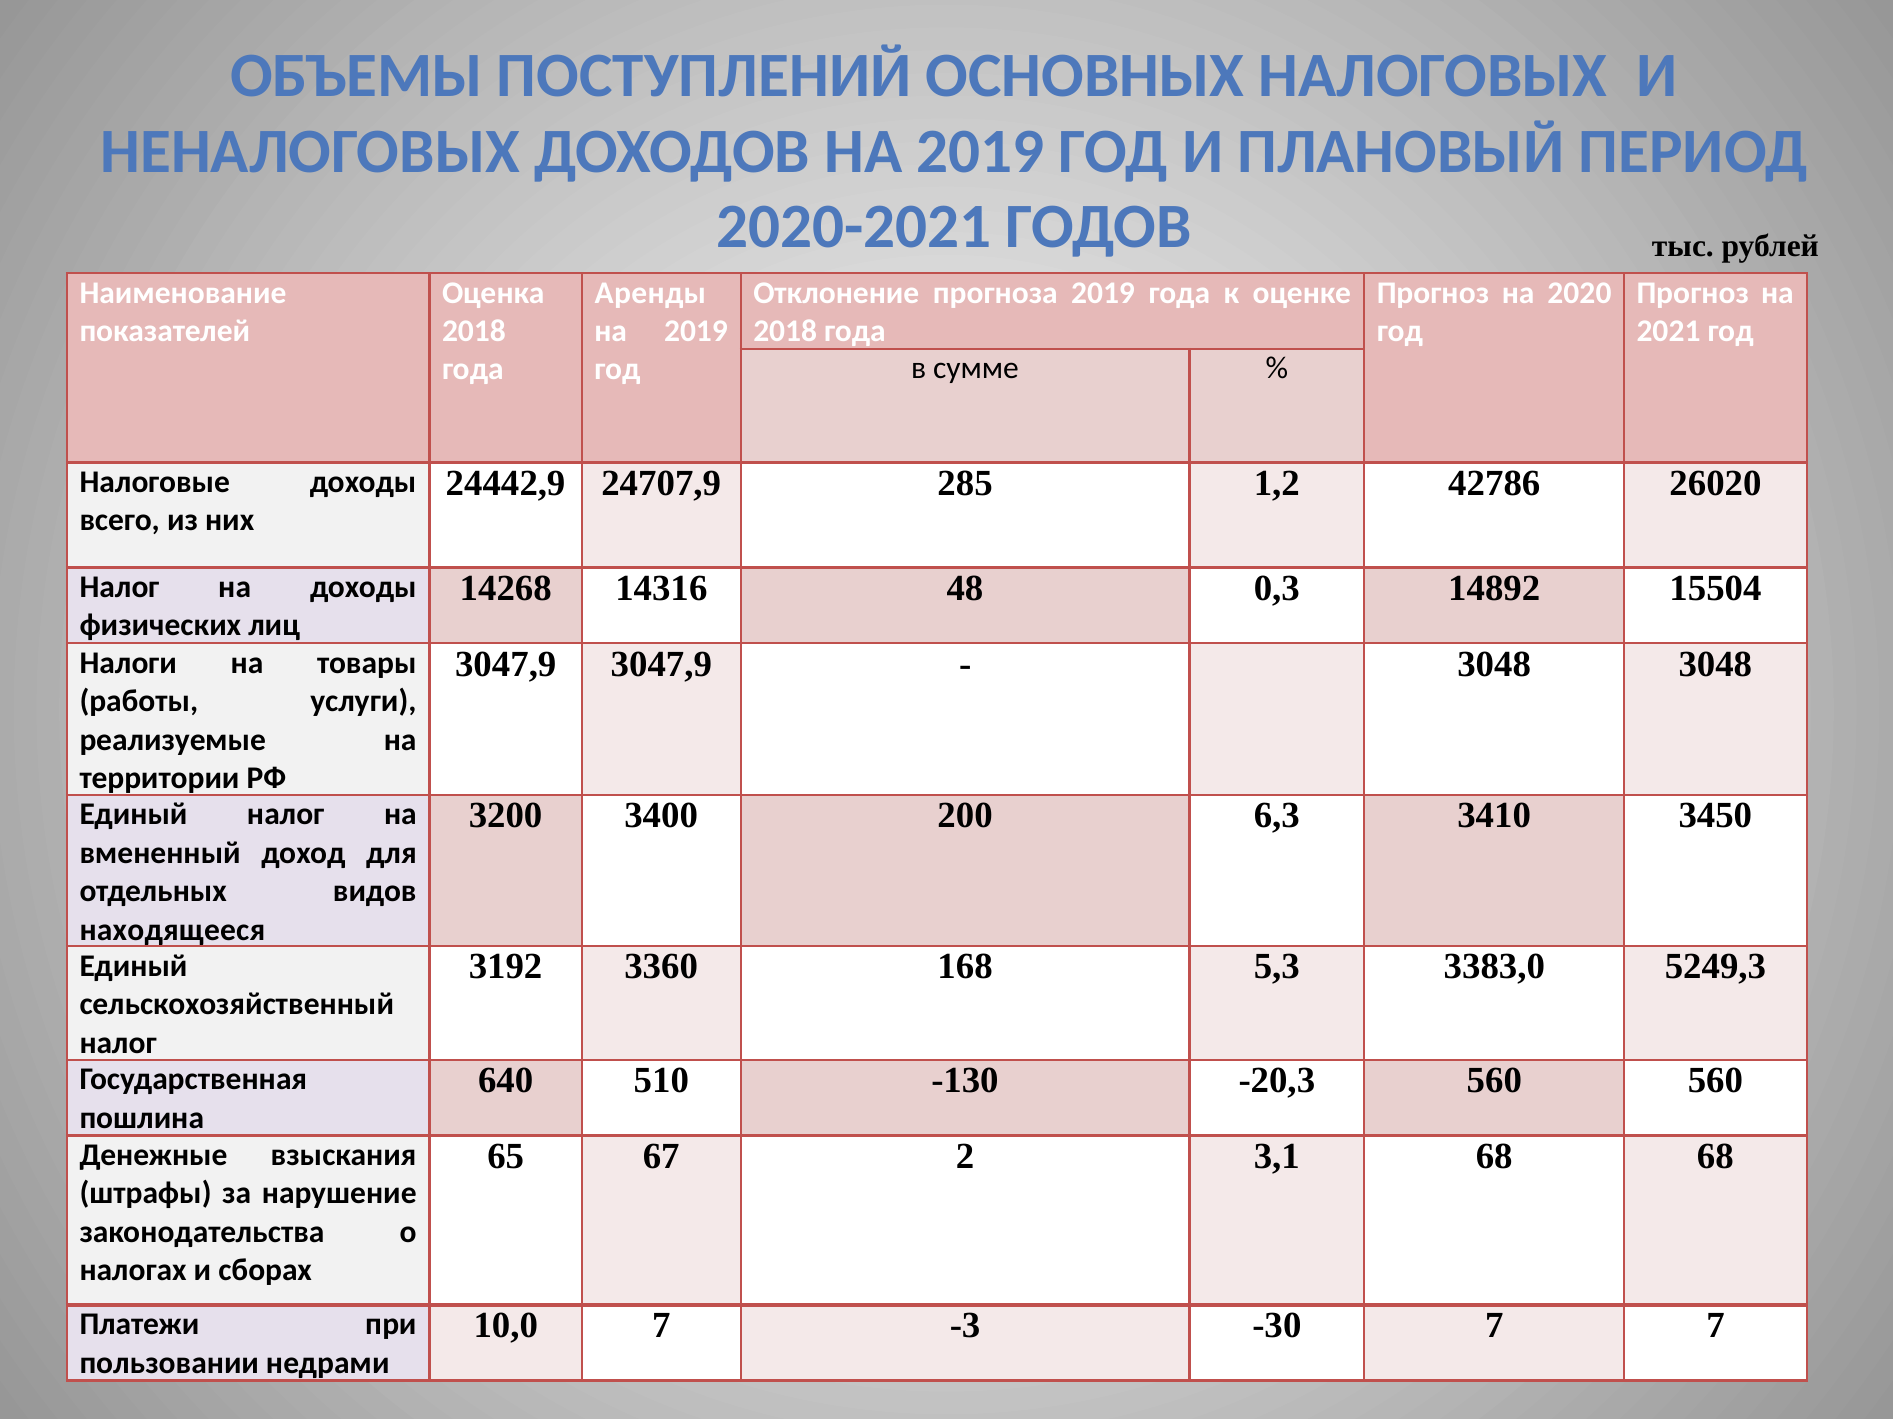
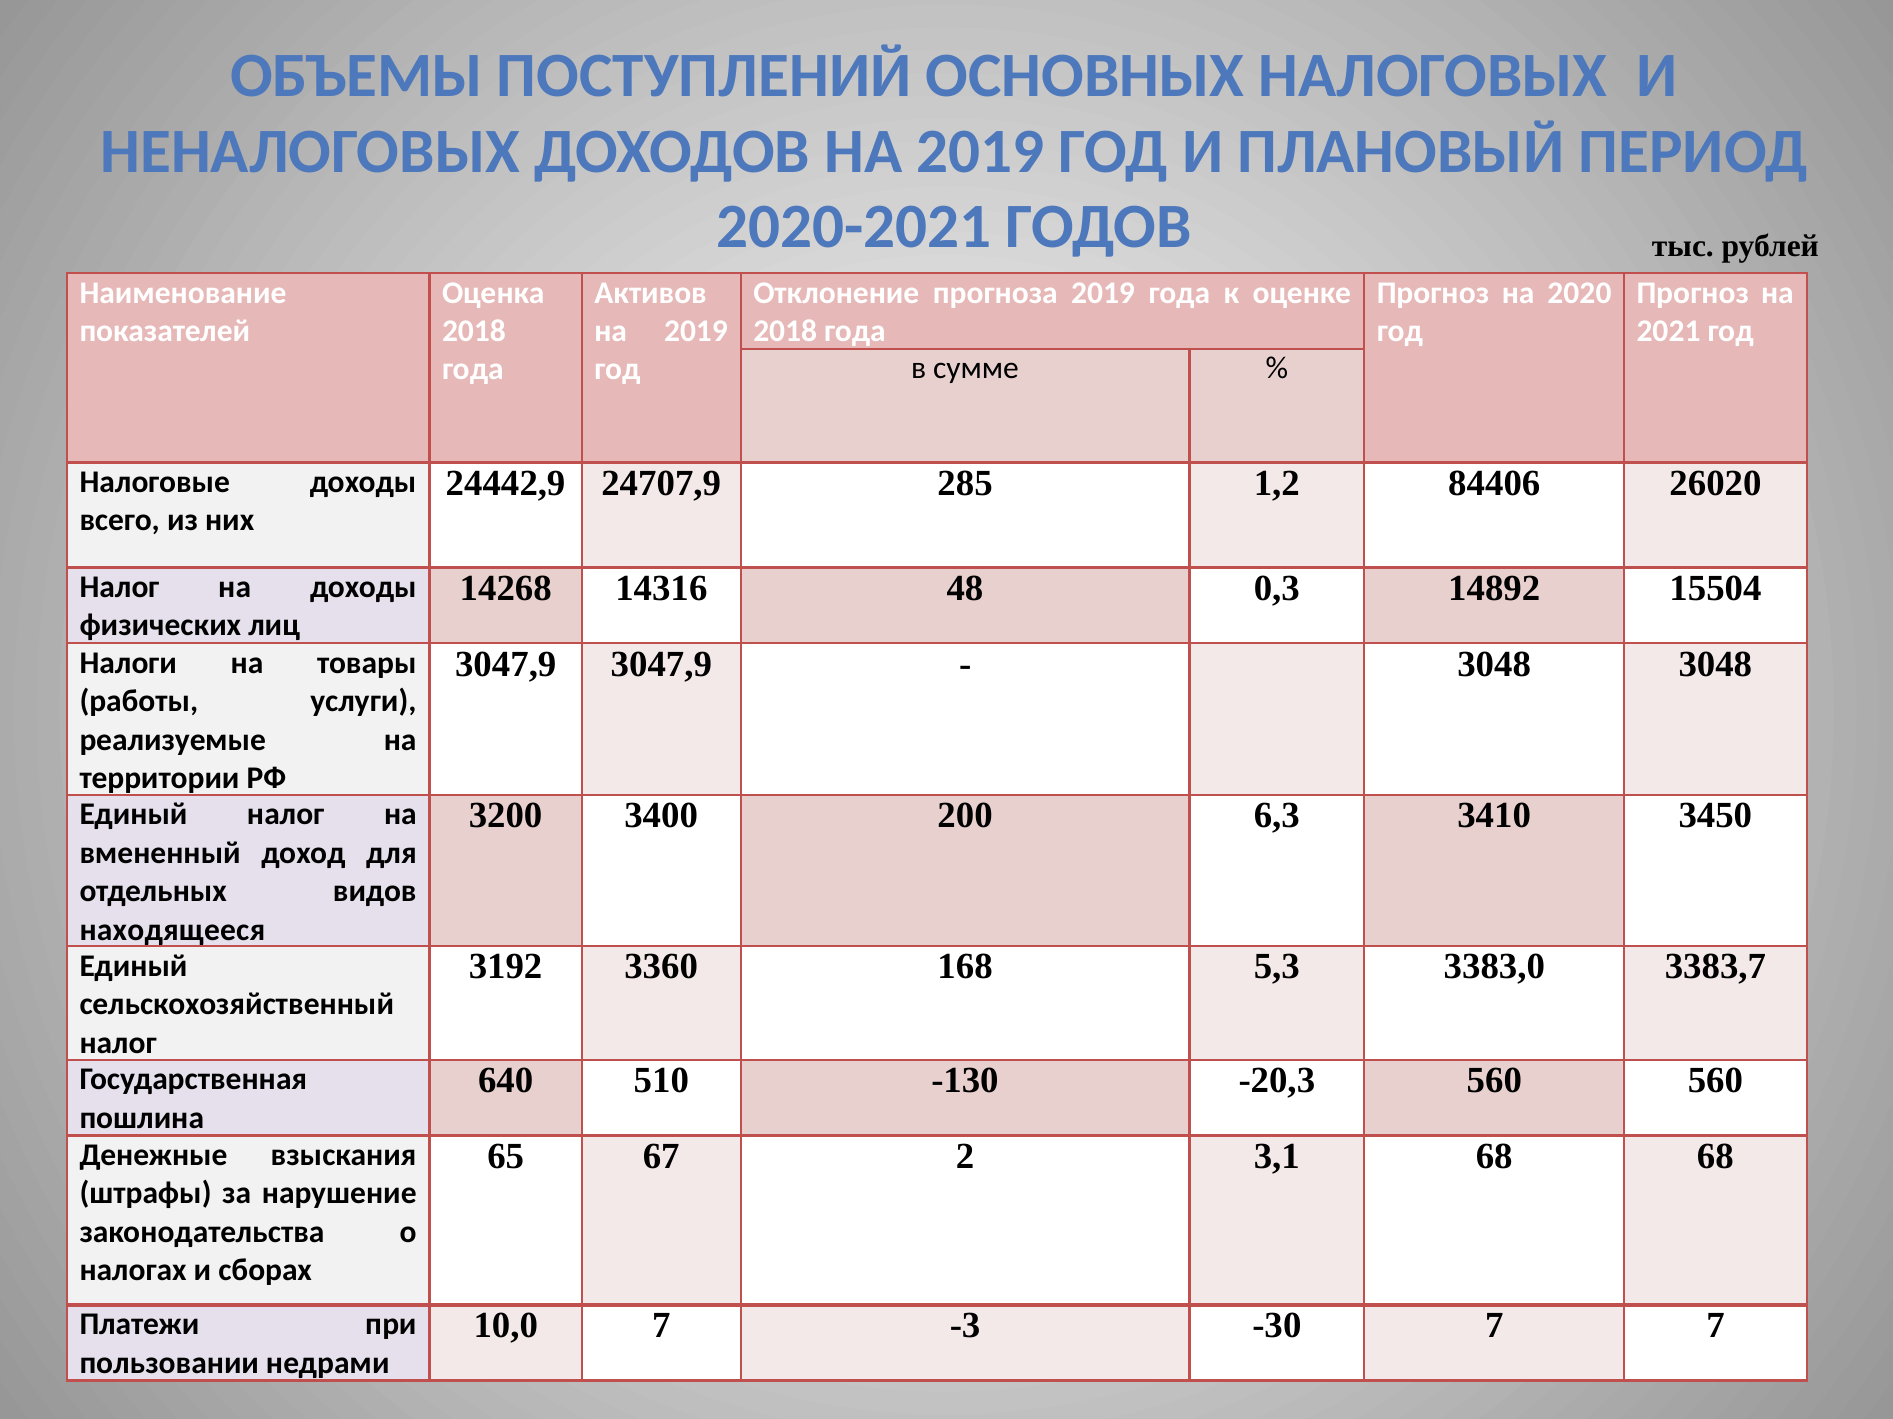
Аренды: Аренды -> Активов (651, 293)
42786: 42786 -> 84406 (1494, 483)
5249,3: 5249,3 -> 3383,7 (1715, 967)
